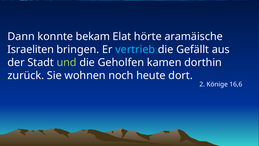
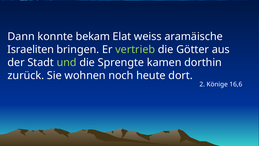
hörte: hörte -> weiss (148, 37)
vertrieb colour: light blue -> light green (135, 49)
Gefällt: Gefällt -> Götter (193, 49)
Geholfen: Geholfen -> Sprengte (121, 62)
